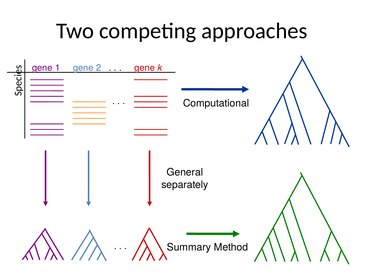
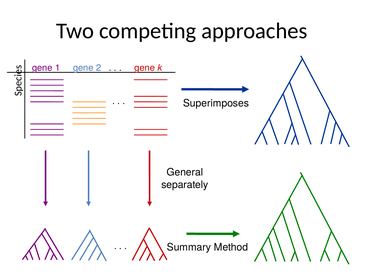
Computational: Computational -> Superimposes (216, 103)
